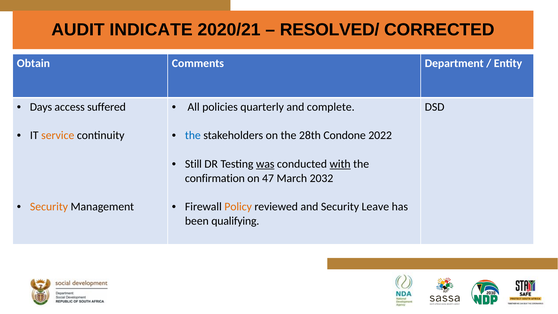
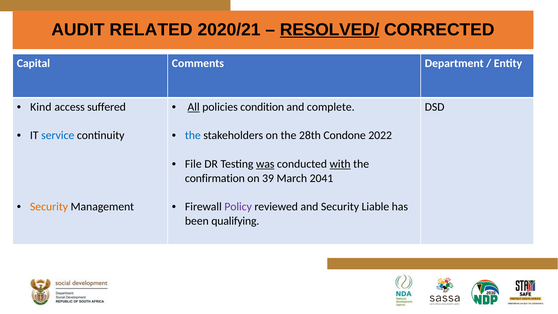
INDICATE: INDICATE -> RELATED (151, 30)
RESOLVED/ underline: none -> present (330, 30)
Obtain: Obtain -> Capital (33, 63)
Days: Days -> Kind (41, 107)
All underline: none -> present (194, 107)
quarterly: quarterly -> condition (262, 107)
service colour: orange -> blue (58, 135)
Still: Still -> File (193, 164)
47: 47 -> 39 (268, 178)
2032: 2032 -> 2041 (321, 178)
Policy colour: orange -> purple (238, 207)
Leave: Leave -> Liable (375, 207)
